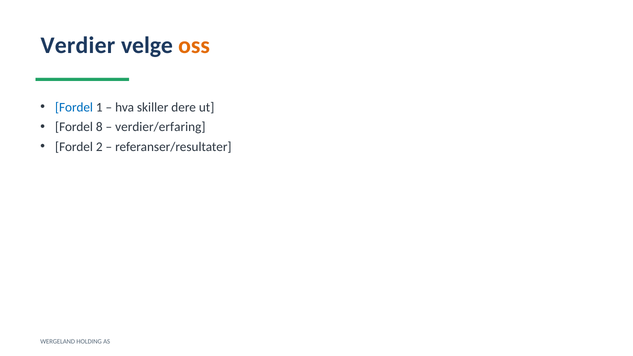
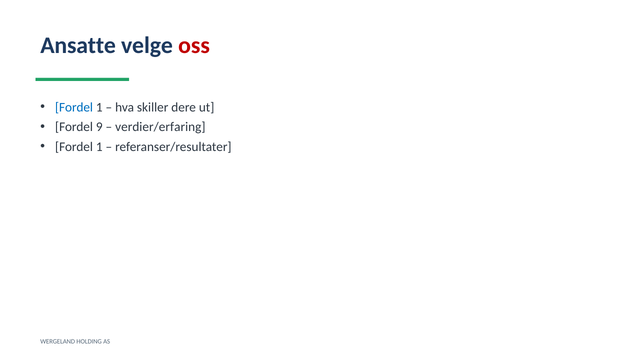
Verdier: Verdier -> Ansatte (78, 45)
oss colour: orange -> red (194, 45)
8: 8 -> 9 (99, 127)
2: 2 -> 1 (99, 147)
